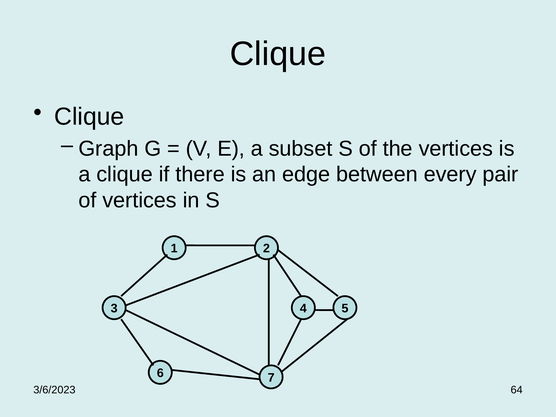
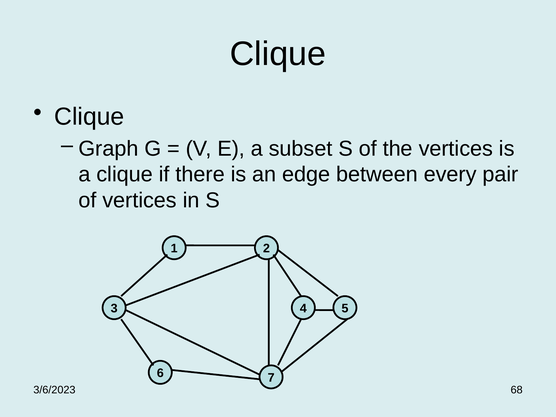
64: 64 -> 68 (517, 390)
